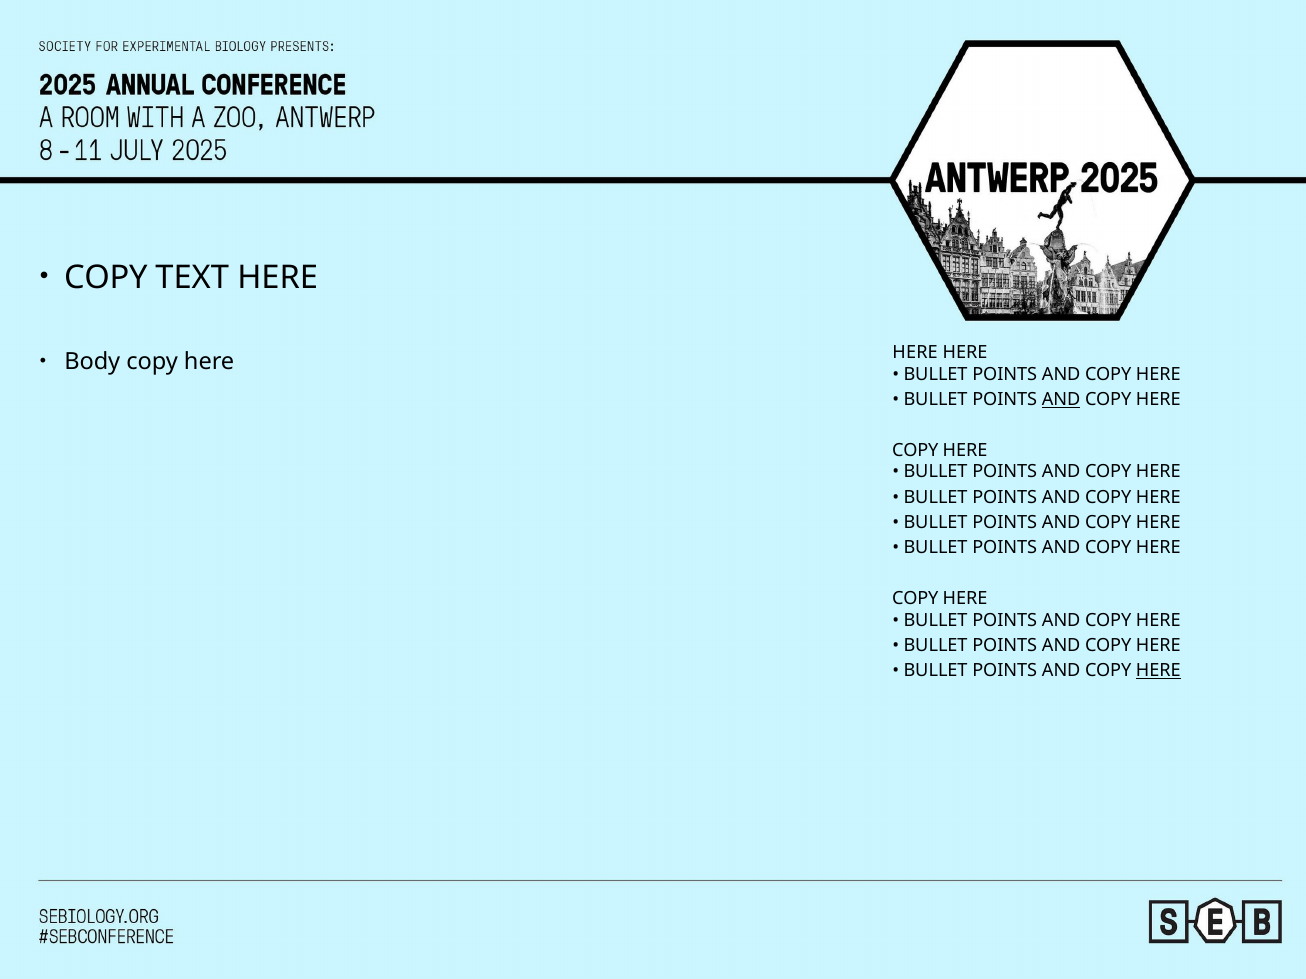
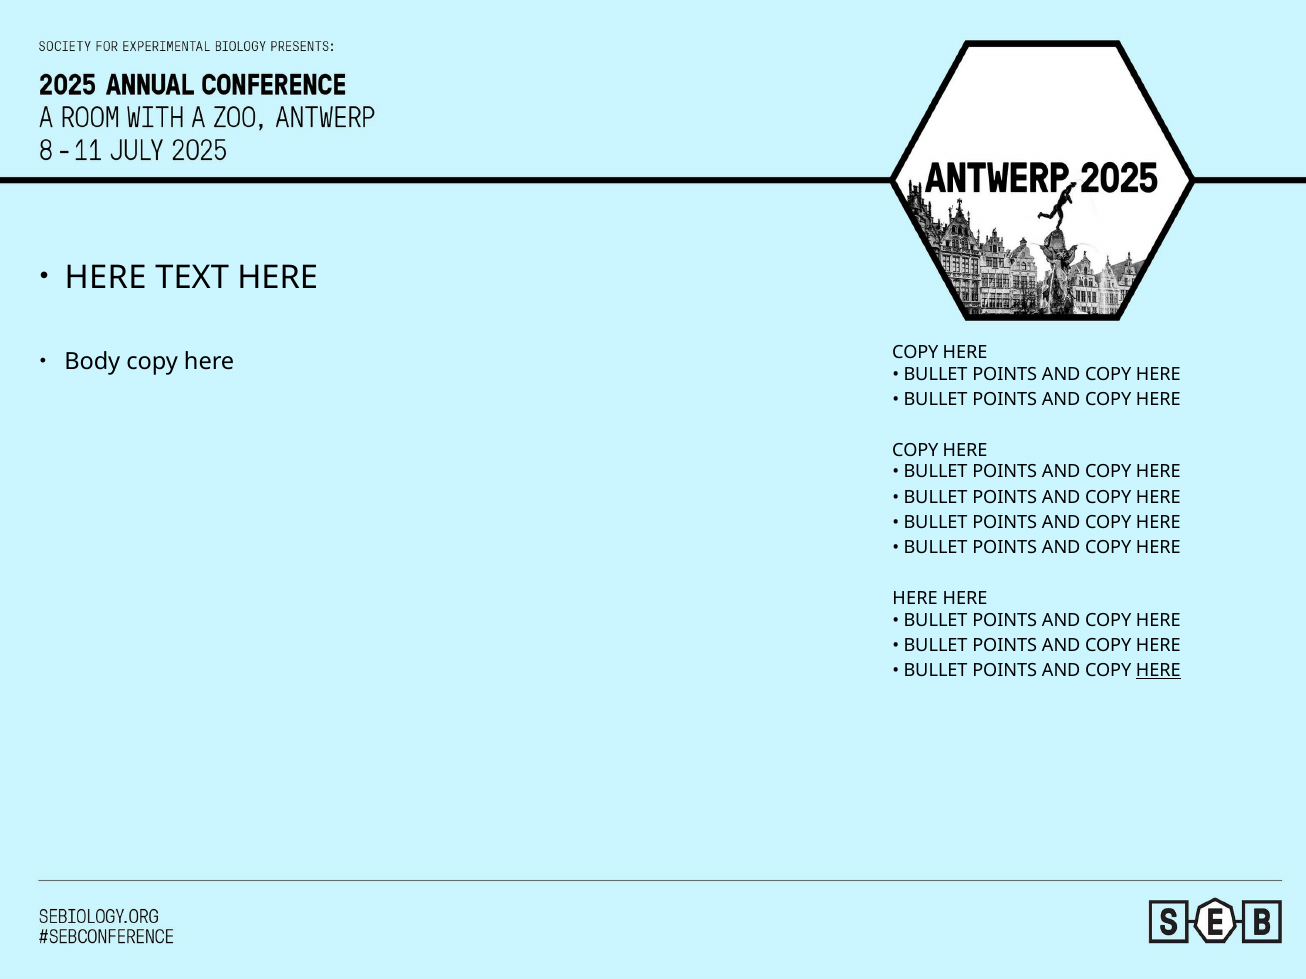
COPY: COPY -> HERE (106, 278)
HERE: HERE -> COPY (915, 353)
AND underline: present -> none (1061, 400)
COPY: COPY -> HERE (915, 599)
